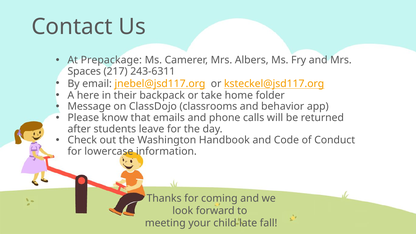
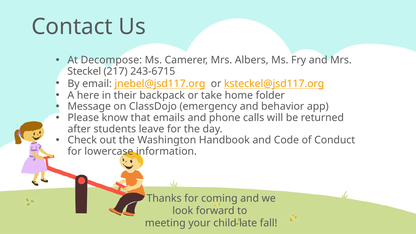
Prepackage: Prepackage -> Decompose (111, 60)
Spaces: Spaces -> Steckel (84, 71)
243-6311: 243-6311 -> 243-6715 (153, 71)
classrooms: classrooms -> emergency (208, 106)
